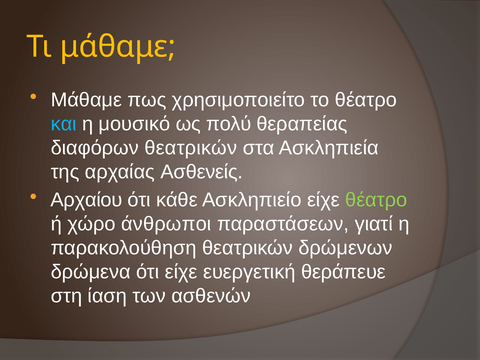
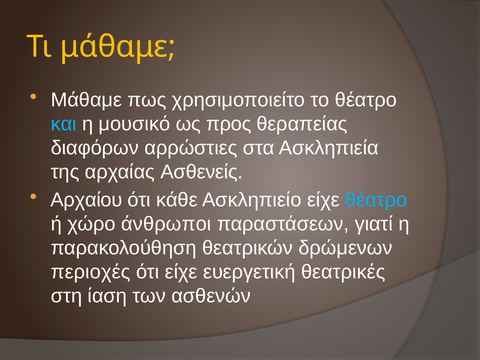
πολύ: πολύ -> προς (229, 124)
διαφόρων θεατρικών: θεατρικών -> αρρώστιες (191, 148)
θέατρο colour: light green -> light blue (376, 200)
δρώμενα: δρώμενα -> περιοχές (91, 272)
θεράπευε: θεράπευε -> θεατρικές (343, 272)
